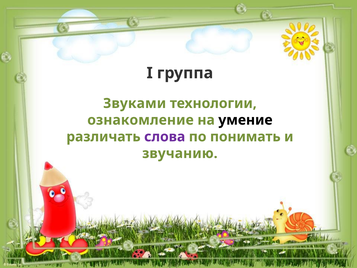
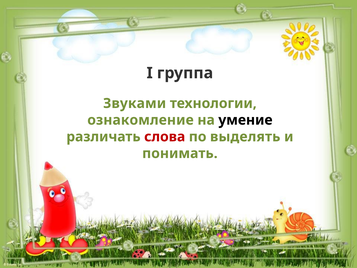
слова colour: purple -> red (165, 137)
понимать: понимать -> выделять (245, 137)
звучанию: звучанию -> понимать (180, 153)
